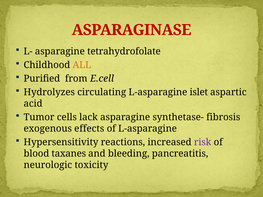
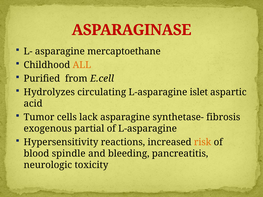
tetrahydrofolate: tetrahydrofolate -> mercaptoethane (124, 52)
effects: effects -> partial (89, 129)
risk colour: purple -> orange (203, 142)
taxanes: taxanes -> spindle (69, 154)
